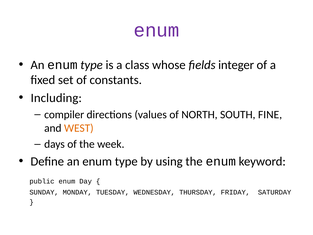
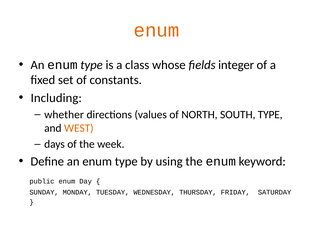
enum colour: purple -> orange (156, 30)
compiler: compiler -> whether (64, 115)
SOUTH FINE: FINE -> TYPE (270, 115)
